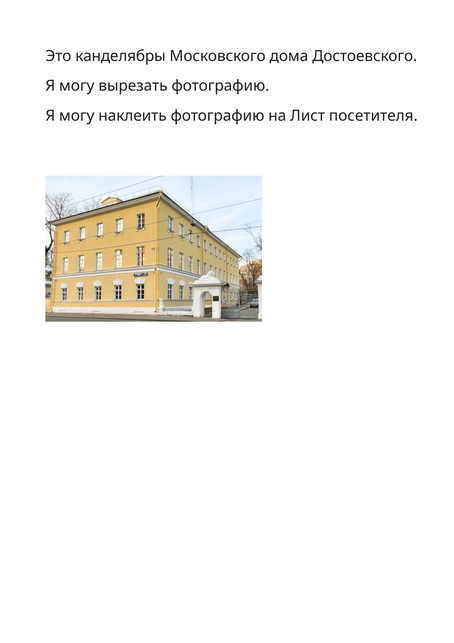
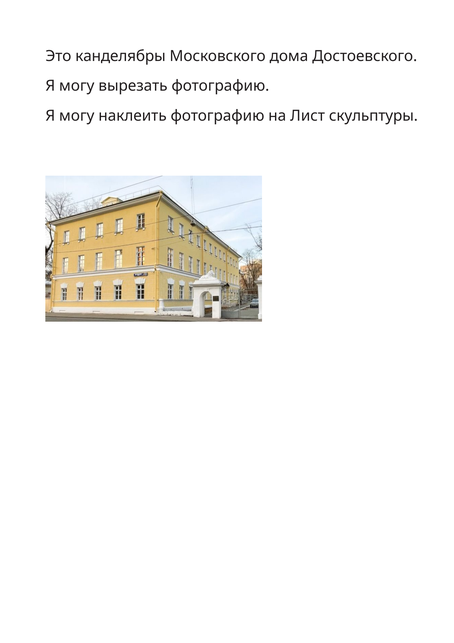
посетителя: посетителя -> скульптуры (373, 116)
